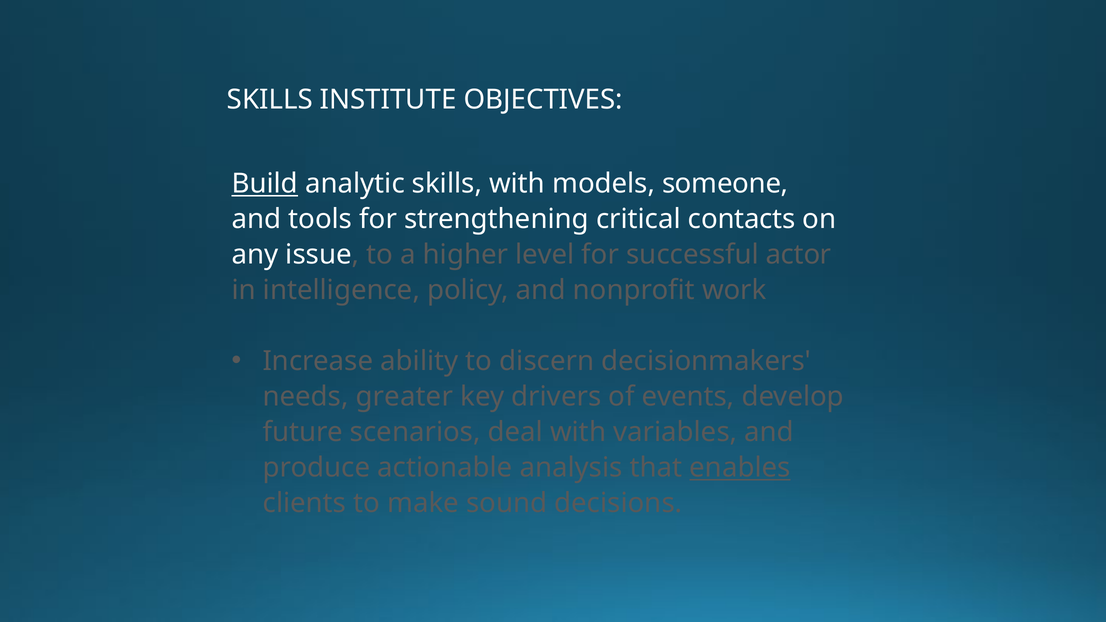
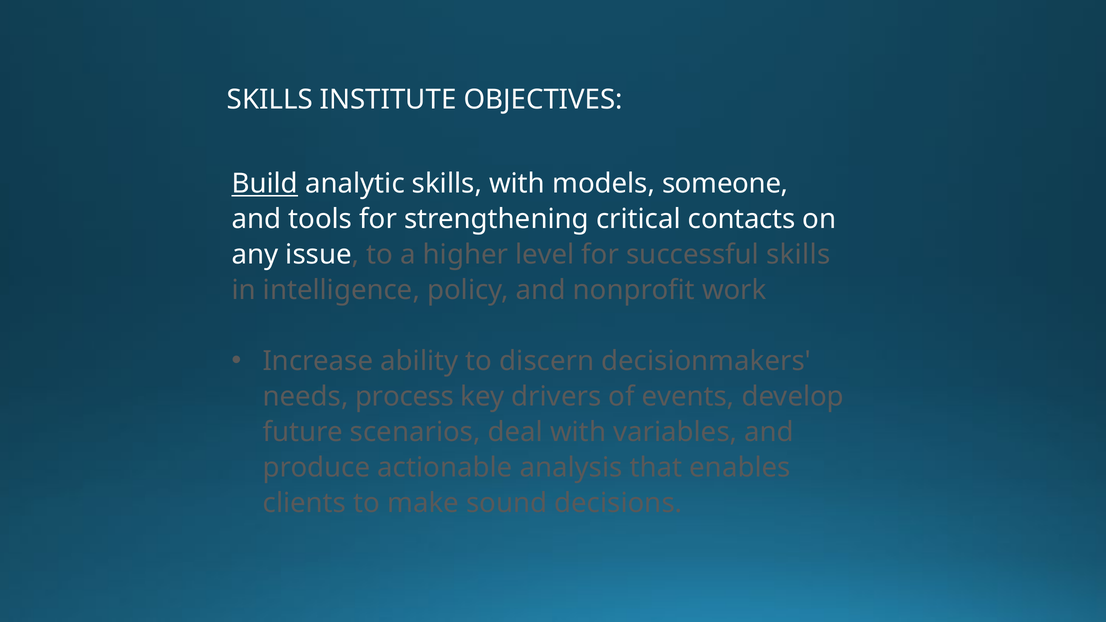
successful actor: actor -> skills (798, 255)
greater: greater -> process (405, 397)
enables underline: present -> none (740, 468)
